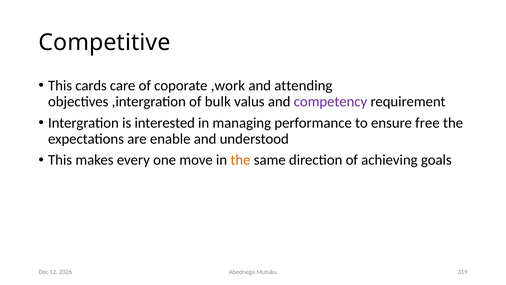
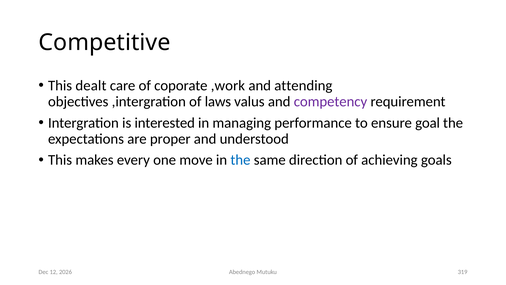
cards: cards -> dealt (91, 86)
bulk: bulk -> laws (218, 101)
free: free -> goal (428, 123)
enable: enable -> proper (170, 139)
the colour: orange -> blue (240, 160)
